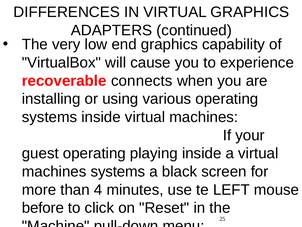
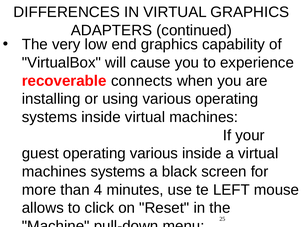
operating playing: playing -> various (154, 153)
before: before -> allows (43, 207)
